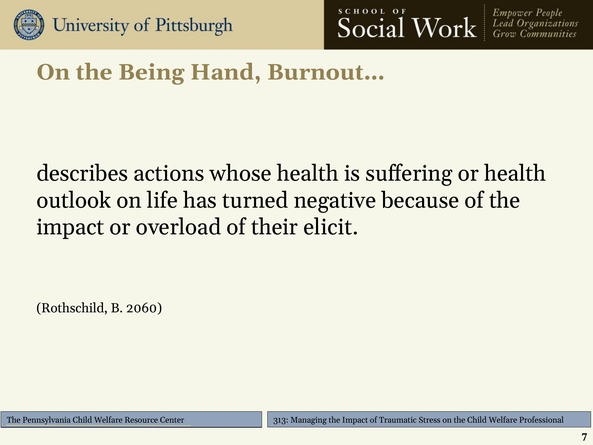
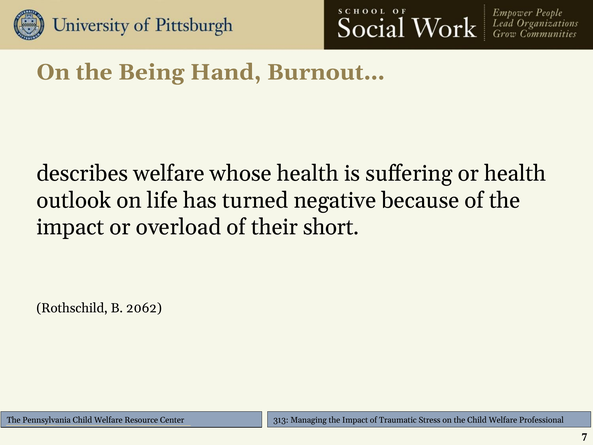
describes actions: actions -> welfare (169, 174)
elicit: elicit -> short (331, 227)
2060: 2060 -> 2062 (144, 308)
